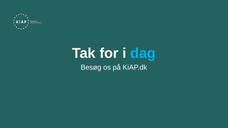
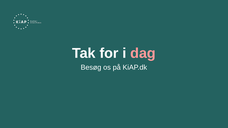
dag colour: light blue -> pink (143, 53)
